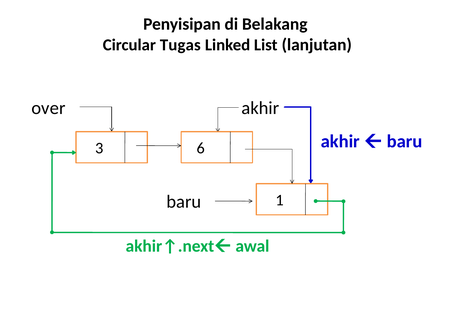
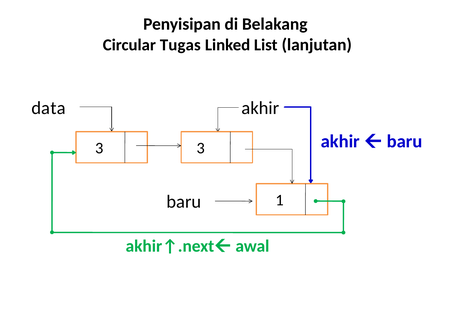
over: over -> data (49, 108)
3 6: 6 -> 3 (201, 148)
